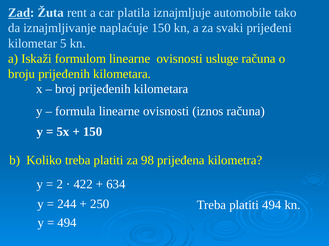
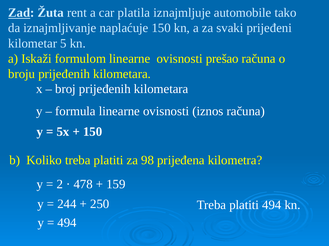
usluge: usluge -> prešao (222, 59)
422: 422 -> 478 (83, 185)
634: 634 -> 159 (116, 185)
